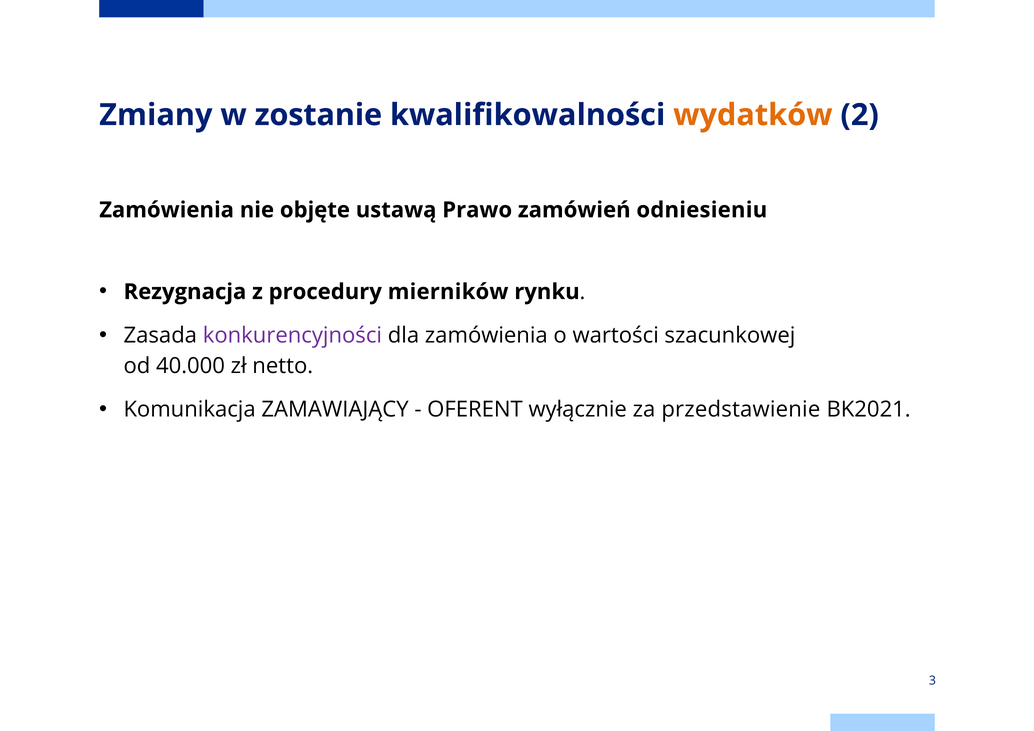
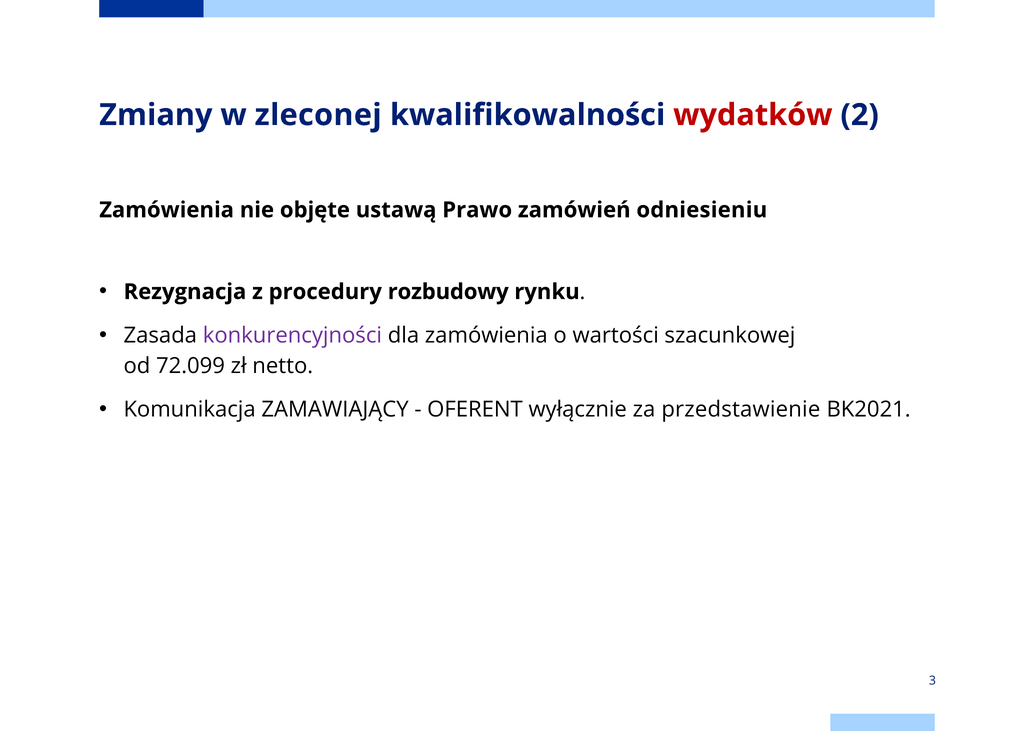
zostanie: zostanie -> zleconej (318, 115)
wydatków colour: orange -> red (753, 115)
mierników: mierników -> rozbudowy (448, 292)
40.000: 40.000 -> 72.099 (190, 366)
